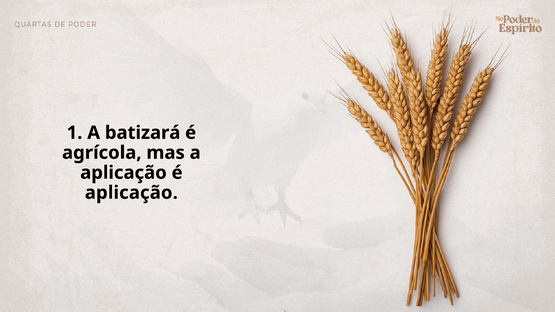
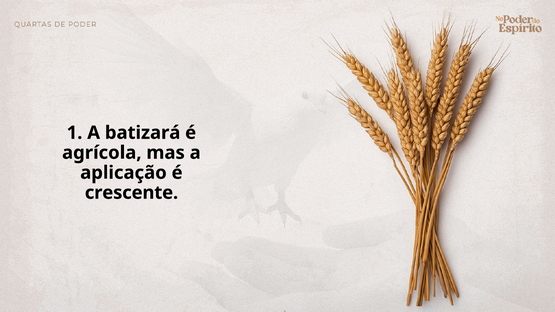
aplicação: aplicação -> crescente (131, 193)
